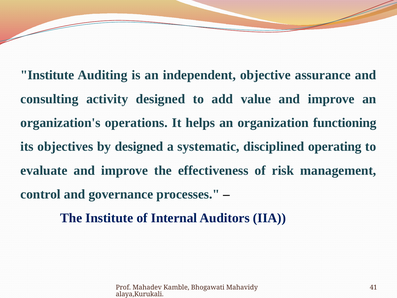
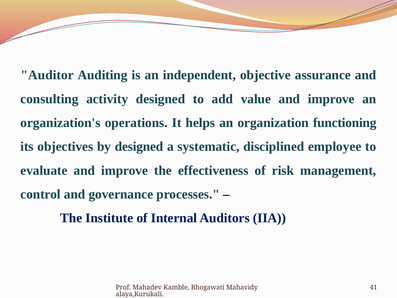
Institute: Institute -> Auditor (47, 75)
operating: operating -> employee (335, 146)
